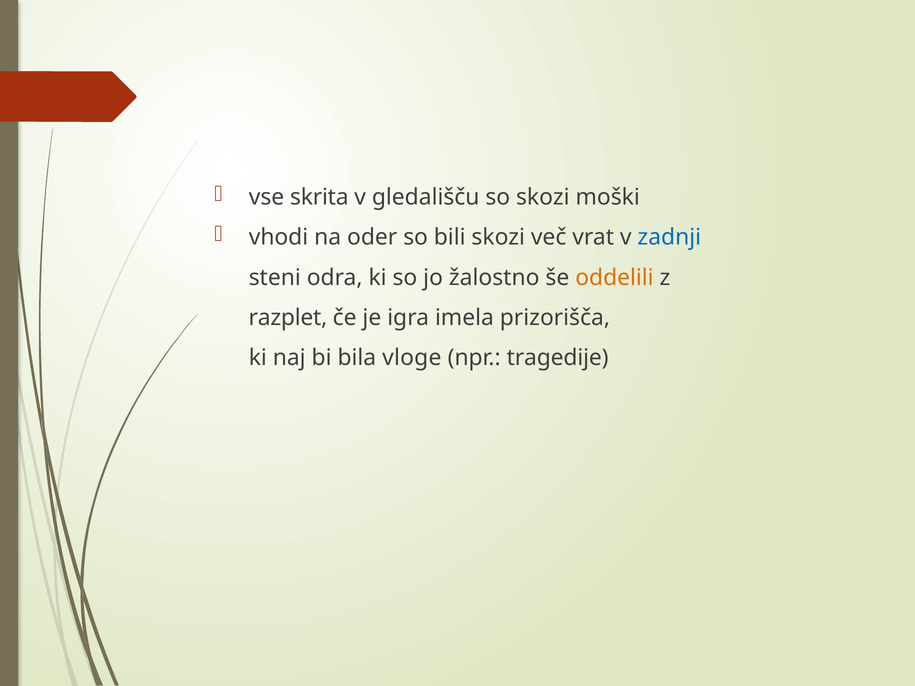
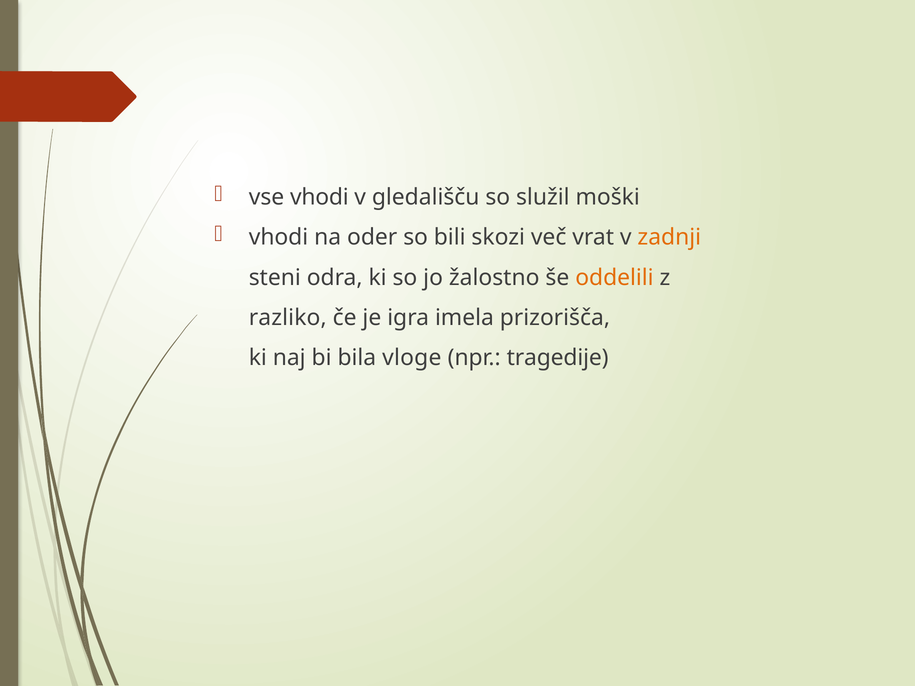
vse skrita: skrita -> vhodi (319, 197)
so skozi: skozi -> služil (543, 197)
zadnji colour: blue -> orange (669, 237)
razplet: razplet -> razliko (288, 318)
